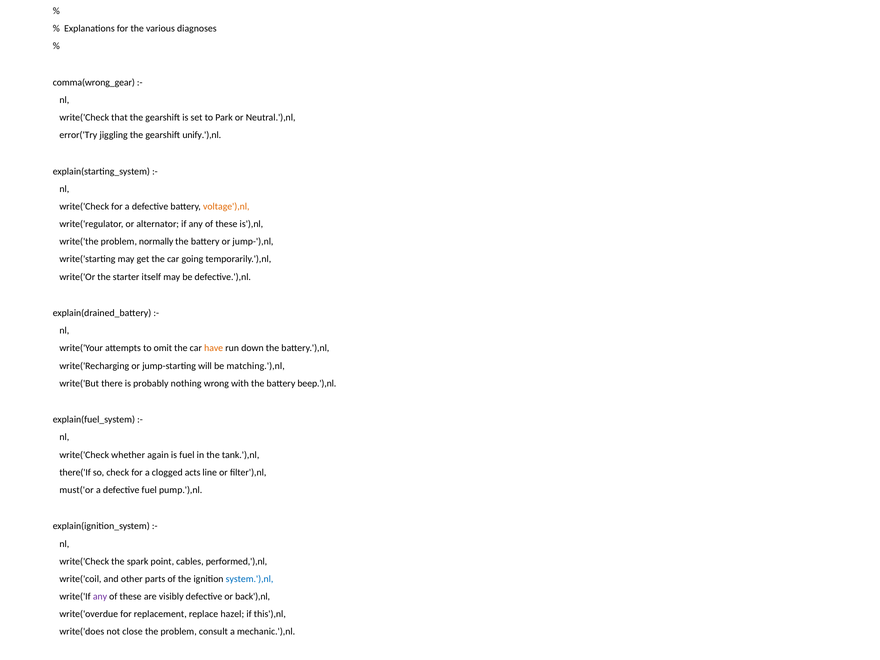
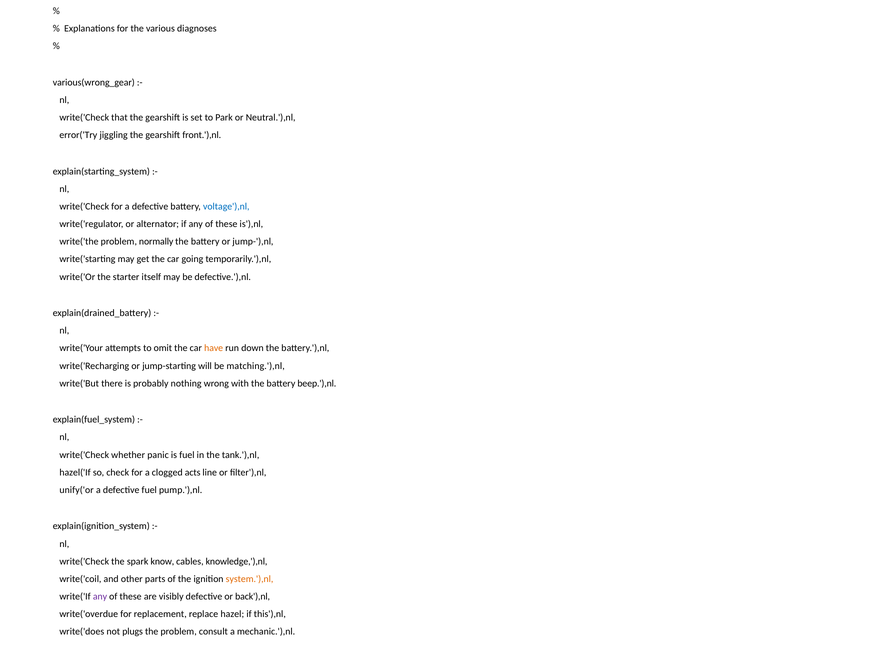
comma(wrong_gear: comma(wrong_gear -> various(wrong_gear (94, 82)
unify.'),nl: unify.'),nl -> front.'),nl (202, 135)
voltage'),nl colour: orange -> blue (226, 207)
again: again -> panic (158, 455)
there('If: there('If -> hazel('If (75, 472)
must('or: must('or -> unify('or (77, 490)
point: point -> know (162, 561)
performed,'),nl: performed,'),nl -> knowledge,'),nl (236, 561)
system.'),nl colour: blue -> orange (250, 579)
close: close -> plugs (133, 632)
